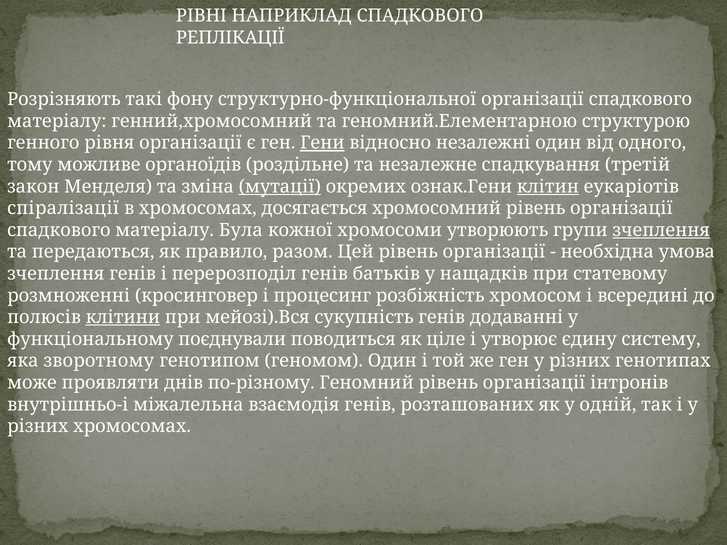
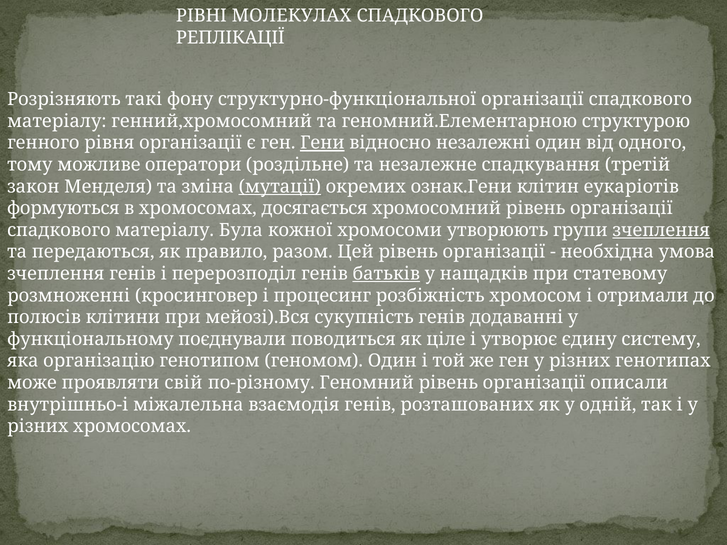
НАПРИКЛАД: НАПРИКЛАД -> МОЛЕКУЛАХ (292, 16)
органоїдів: органоїдів -> оператори (193, 165)
клітин underline: present -> none (548, 187)
спіралізації: спіралізації -> формуються (63, 208)
батьків underline: none -> present (386, 274)
всередині: всередині -> отримали (643, 296)
клітини underline: present -> none (123, 318)
зворотному: зворотному -> організацію (99, 361)
днів: днів -> свій (183, 383)
інтронів: інтронів -> описали (629, 383)
